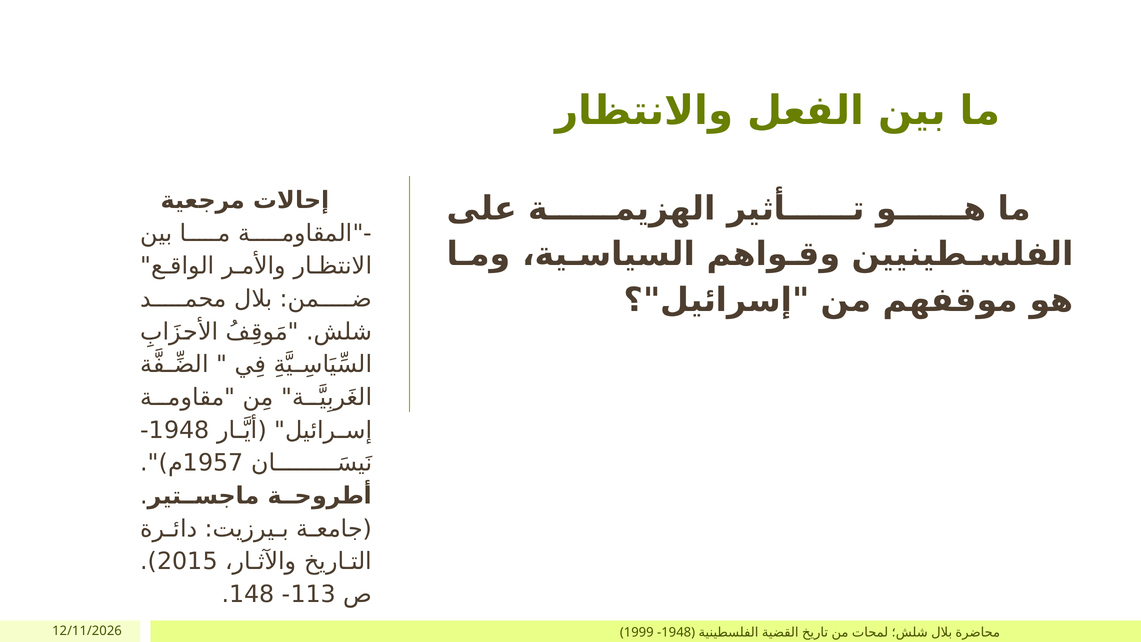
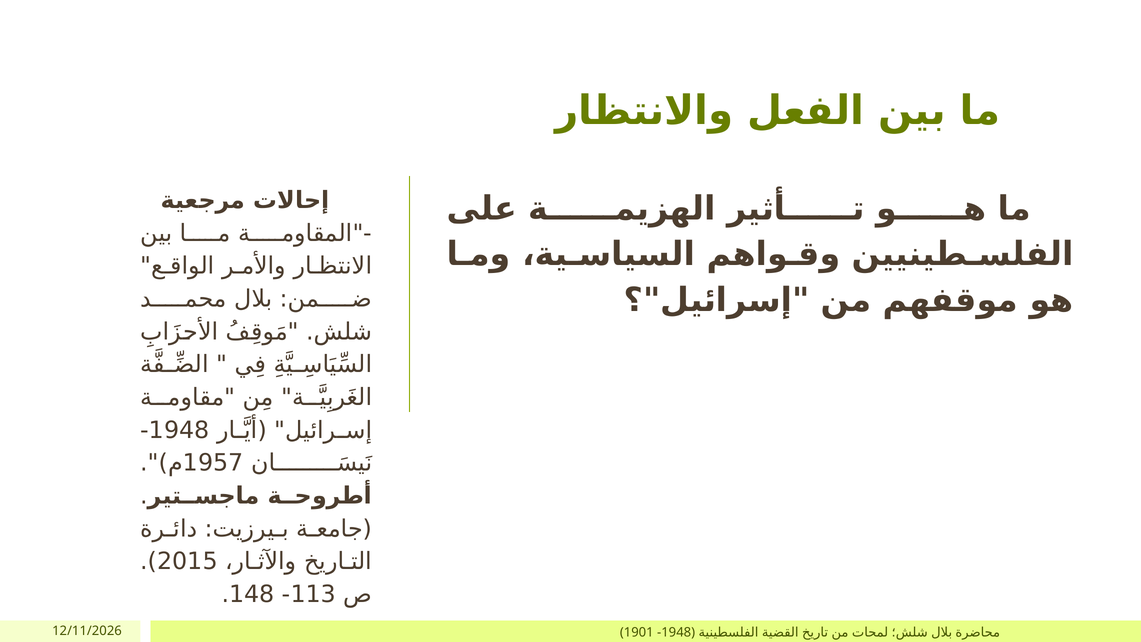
1999: 1999 -> 1901 (639, 632)
